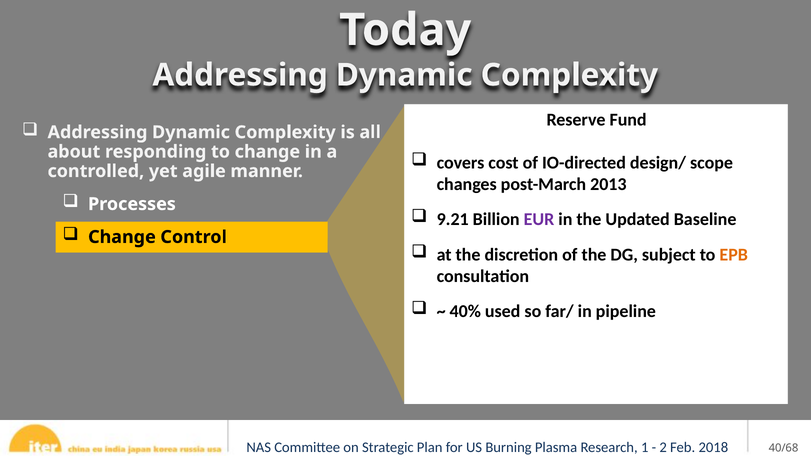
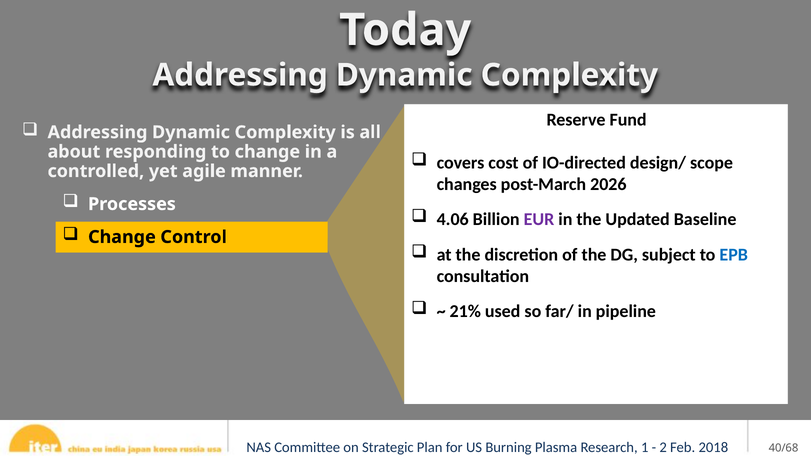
2013: 2013 -> 2026 (608, 184)
9.21: 9.21 -> 4.06 (453, 220)
EPB colour: orange -> blue (734, 255)
40%: 40% -> 21% (465, 311)
